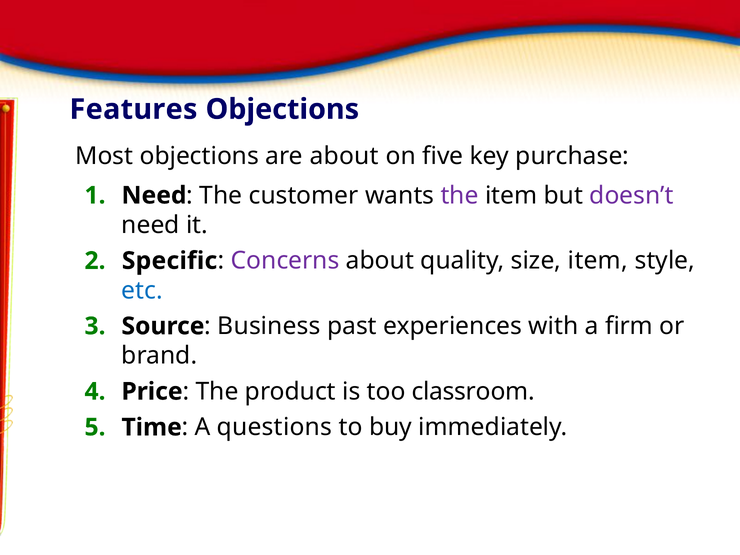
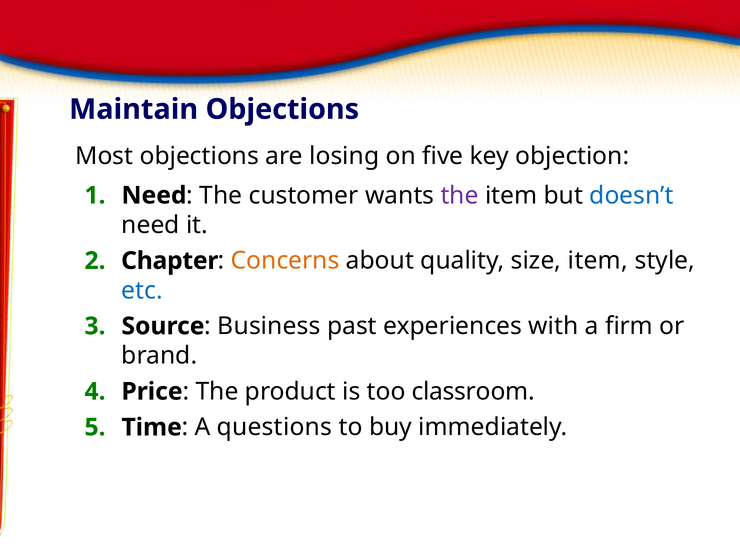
Features: Features -> Maintain (134, 109)
are about: about -> losing (344, 156)
purchase: purchase -> objection (572, 156)
doesn’t colour: purple -> blue (631, 195)
Specific: Specific -> Chapter (170, 261)
Concerns colour: purple -> orange (285, 261)
